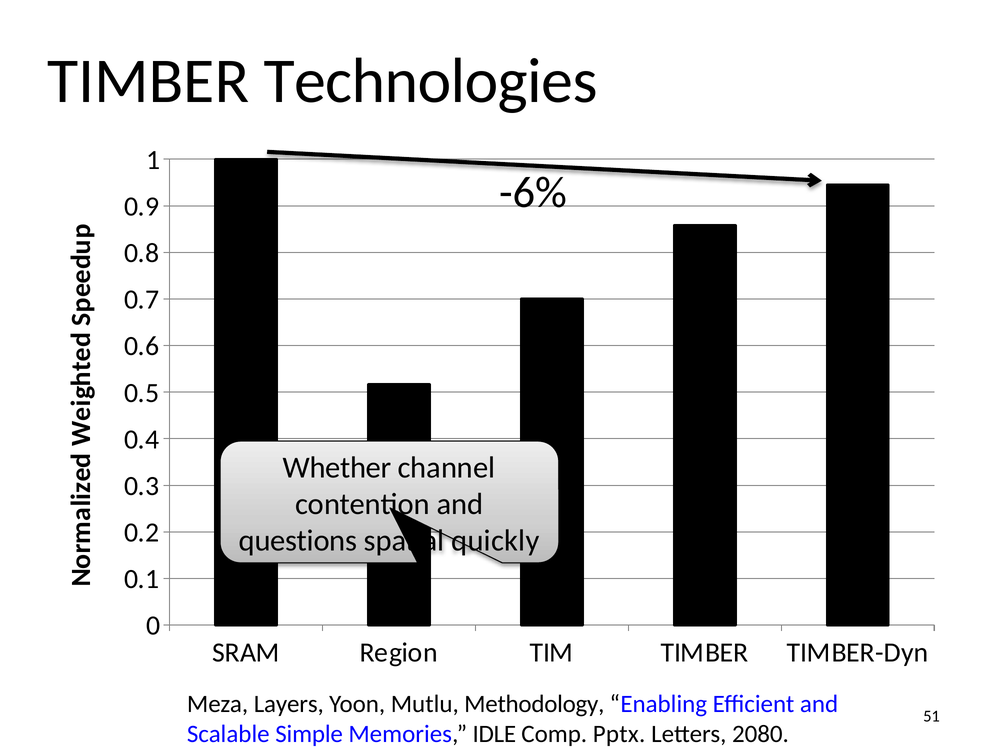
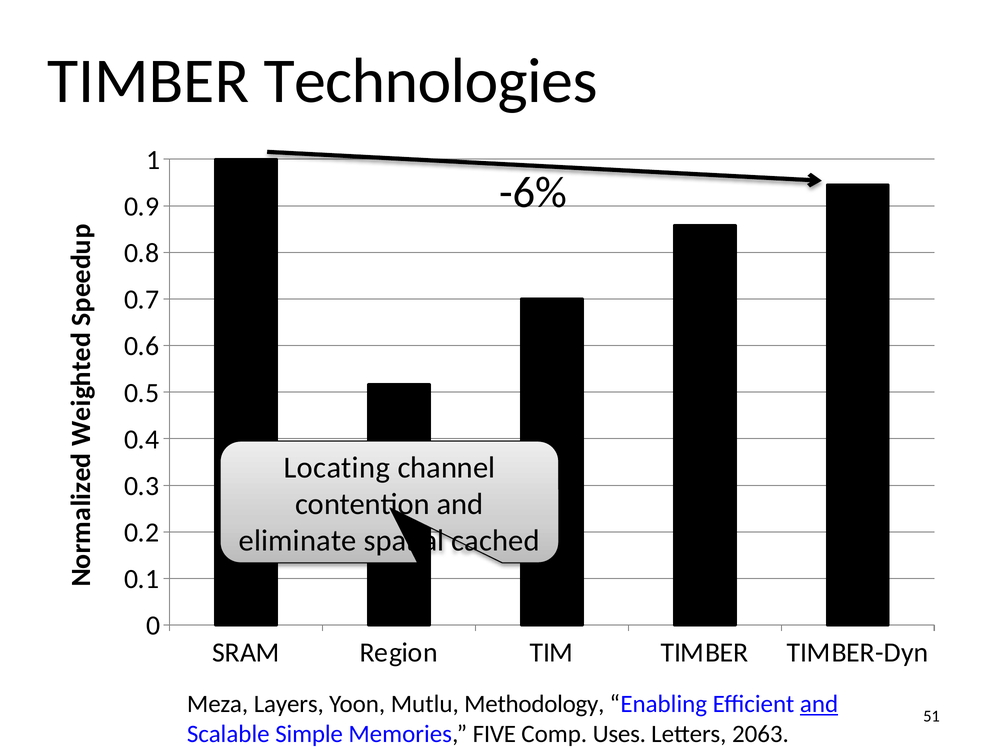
Whether: Whether -> Locating (337, 467)
questions: questions -> eliminate (298, 541)
quickly: quickly -> cached (495, 541)
and underline: none -> present (819, 704)
IDLE: IDLE -> FIVE (494, 734)
Pptx: Pptx -> Uses (619, 734)
2080: 2080 -> 2063 (760, 734)
